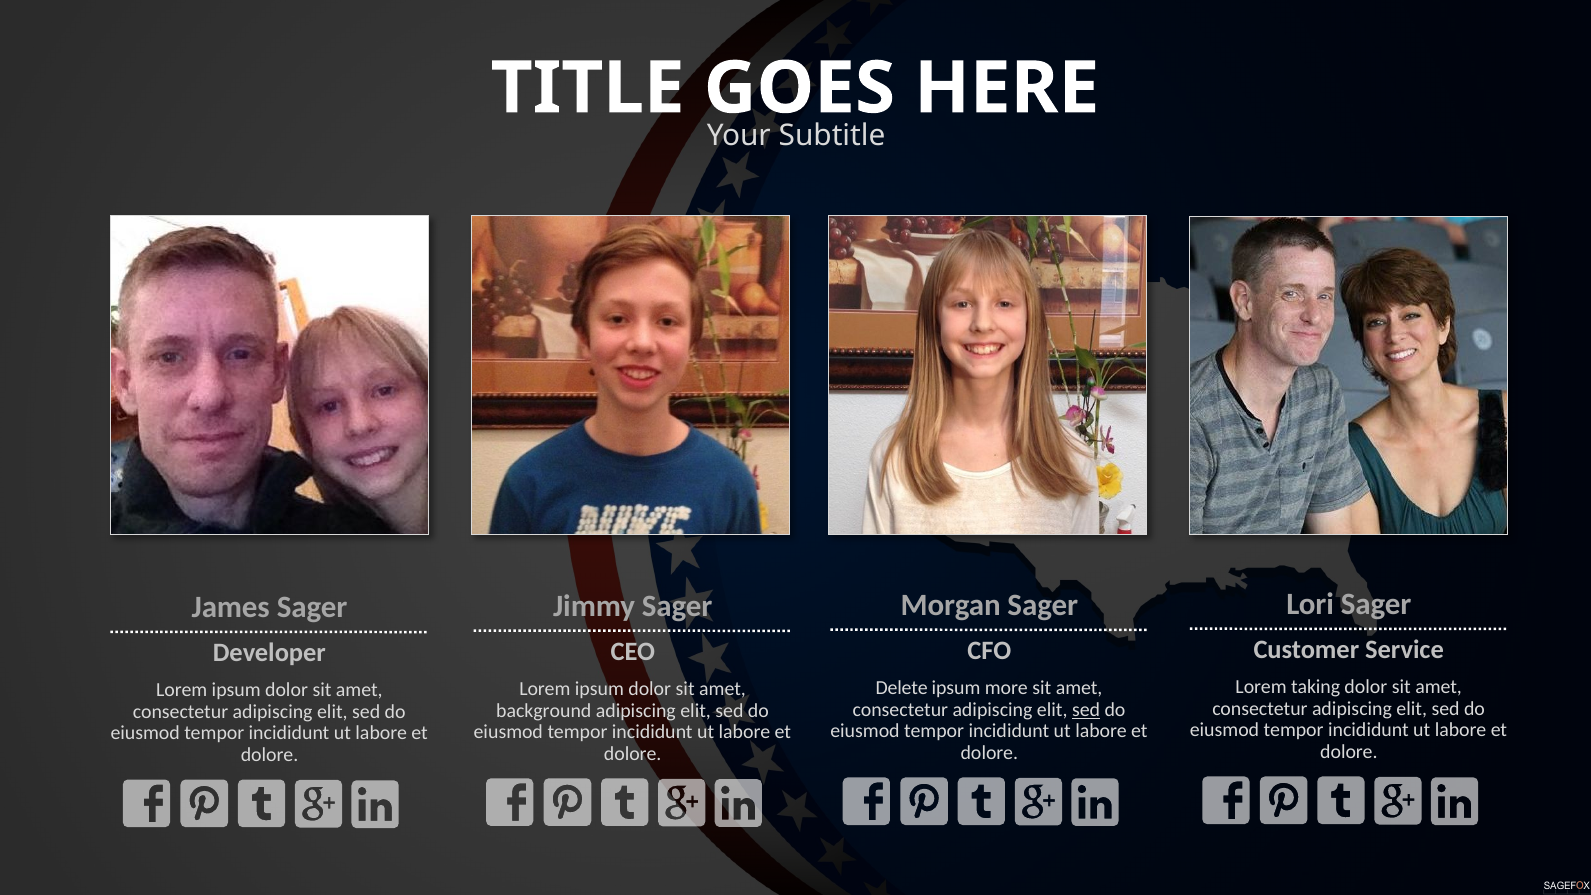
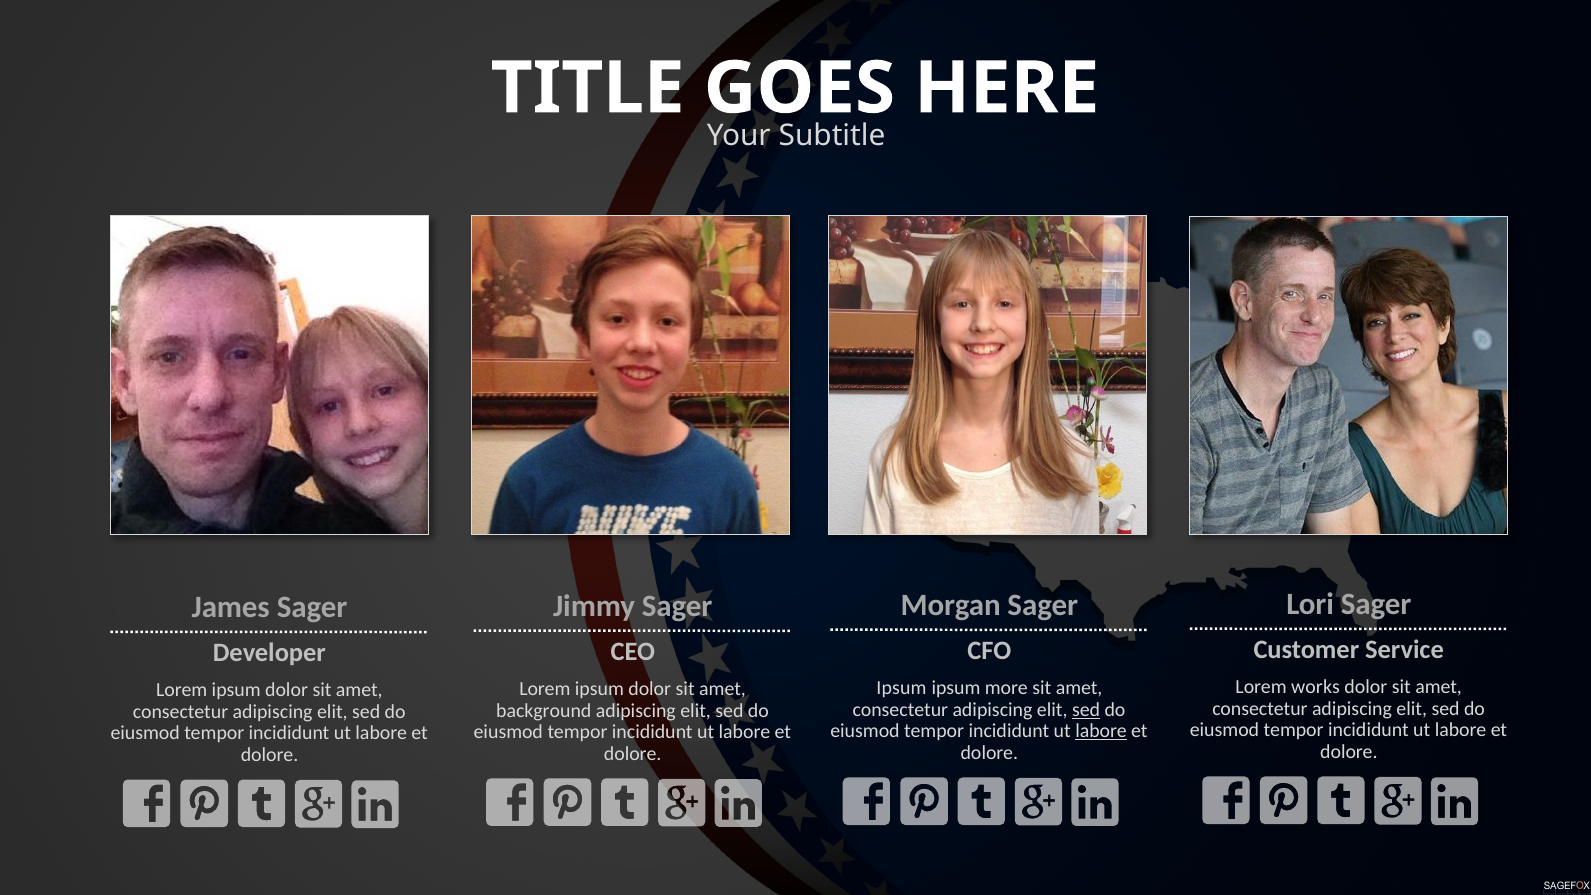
taking: taking -> works (1315, 687)
Delete: Delete -> Ipsum (901, 688)
labore underline: none -> present (1101, 731)
